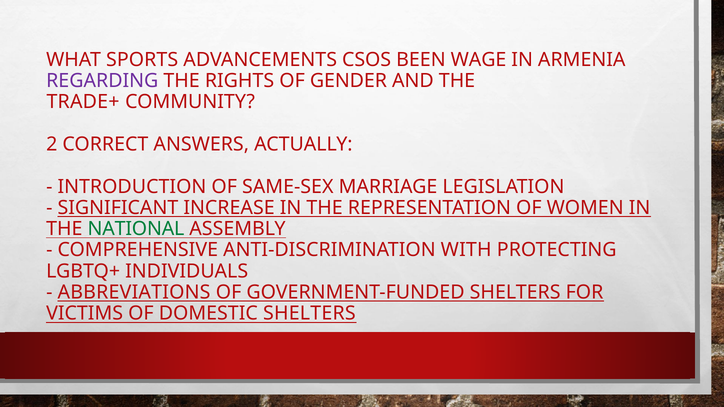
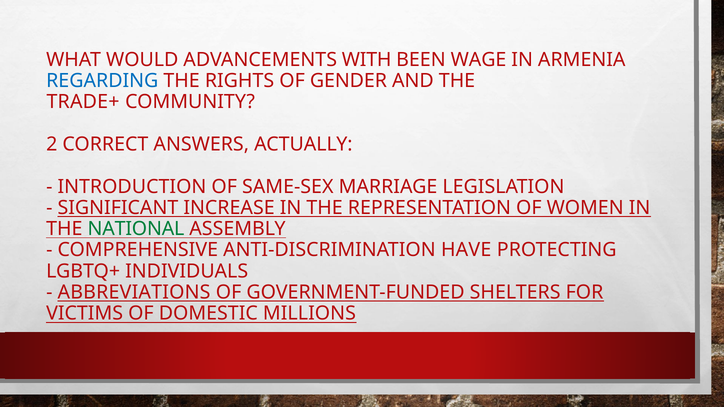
SPORTS: SPORTS -> WOULD (142, 60)
CSOS: CSOS -> WITH (367, 60)
REGARDING colour: purple -> blue (102, 81)
WITH: WITH -> HAVE (466, 250)
DOMESTIC SHELTERS: SHELTERS -> MILLIONS (309, 314)
